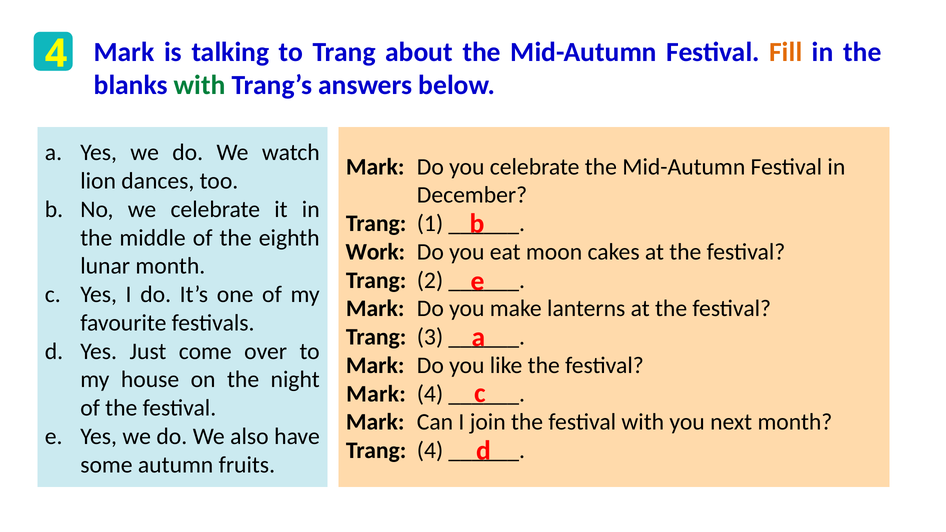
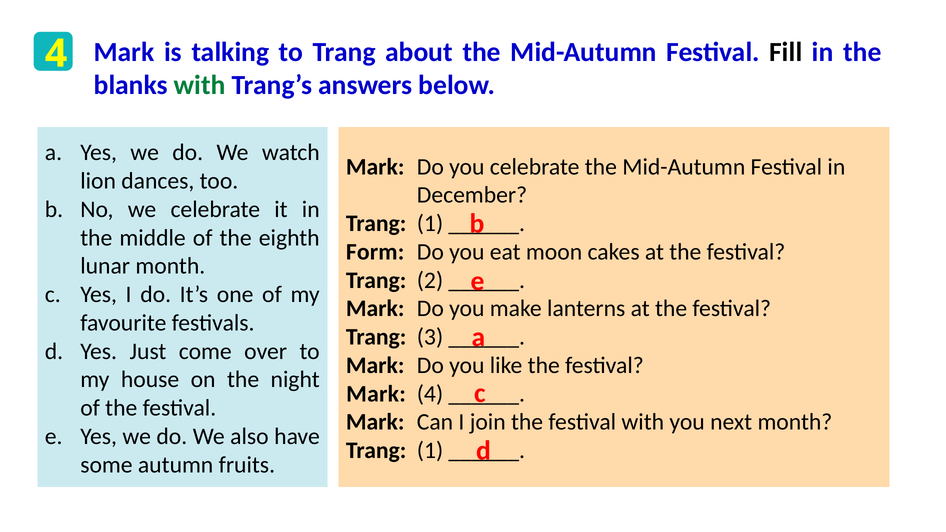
Fill colour: orange -> black (786, 52)
Work: Work -> Form (375, 252)
4: 4 -> 1 (430, 451)
